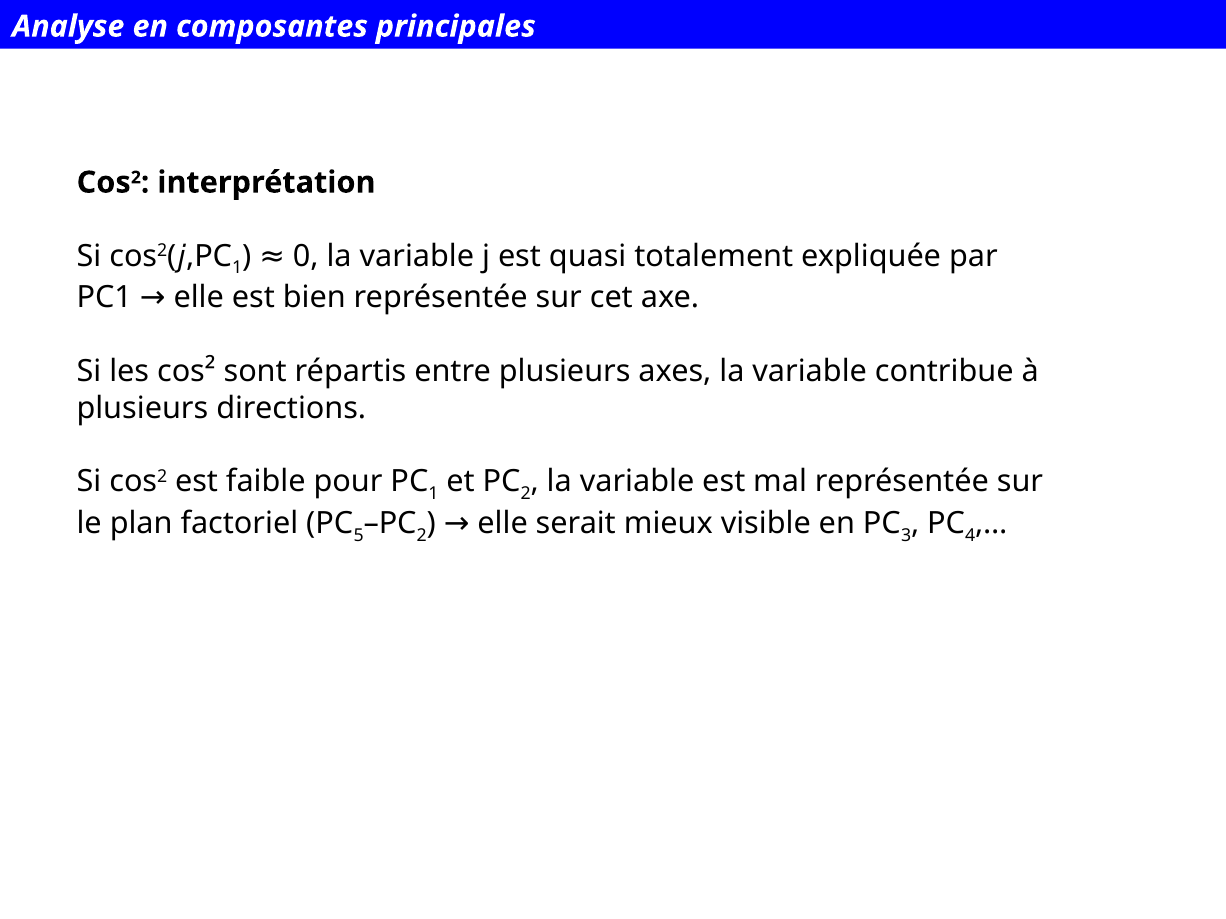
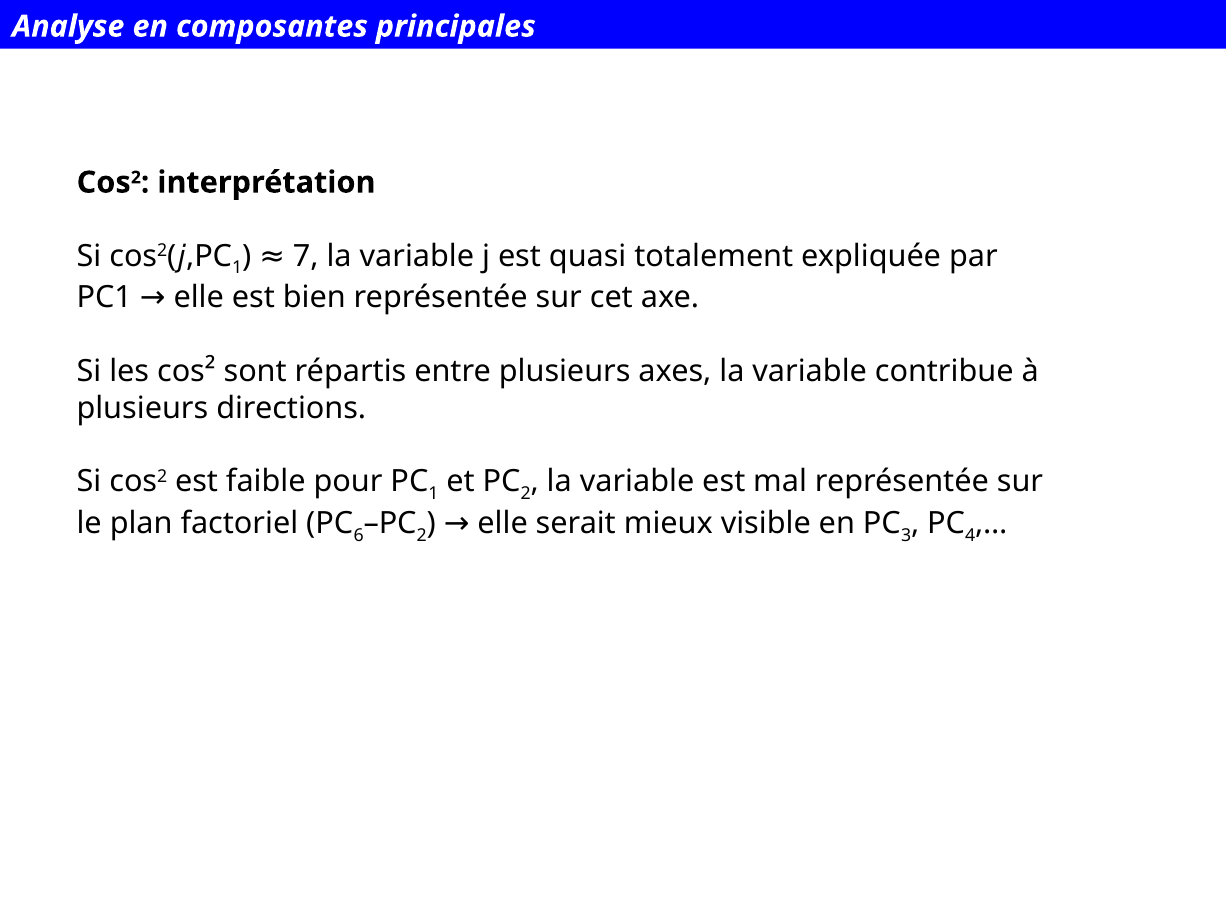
0: 0 -> 7 (306, 256)
5: 5 -> 6 (359, 536)
